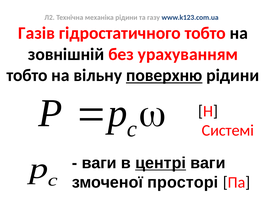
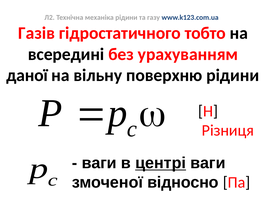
зовнішній: зовнішній -> всередині (66, 54)
тобто: тобто -> даної (27, 75)
поверхню underline: present -> none (164, 75)
Системі: Системі -> Різниця (228, 130)
просторі: просторі -> відносно (183, 182)
